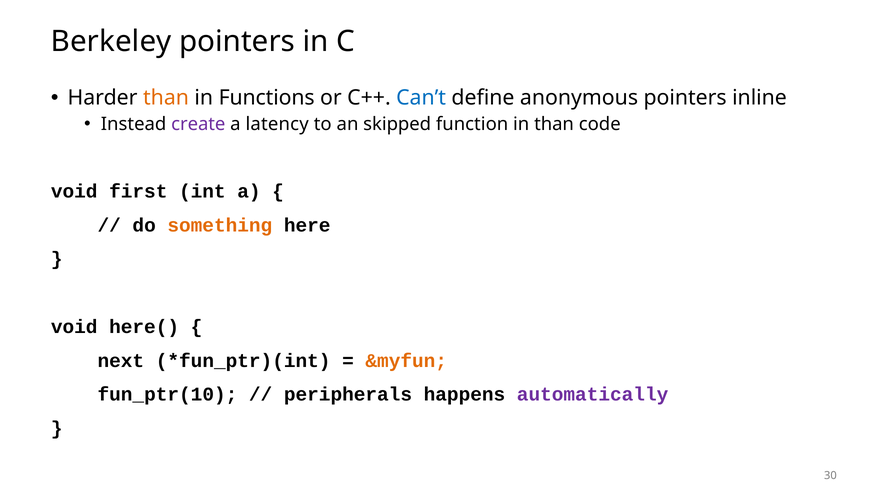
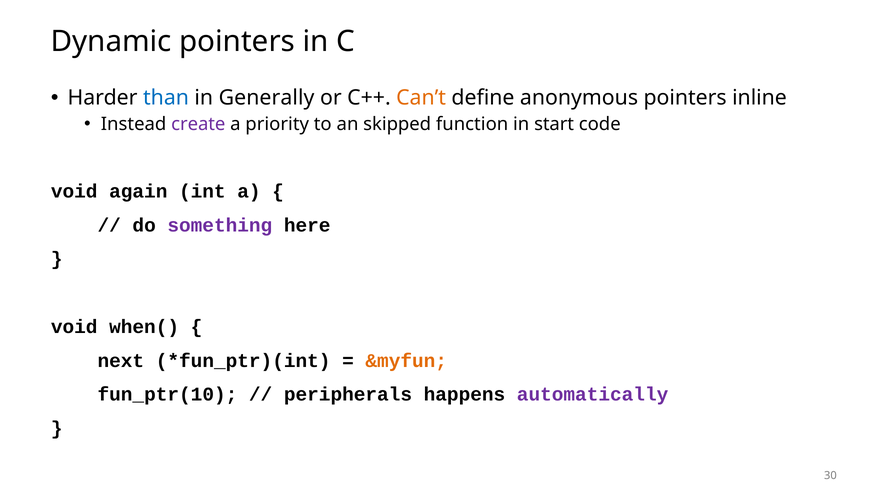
Berkeley: Berkeley -> Dynamic (111, 41)
than colour: orange -> blue (166, 98)
Functions: Functions -> Generally (267, 98)
Can’t colour: blue -> orange (421, 98)
latency: latency -> priority (277, 124)
in than: than -> start (554, 124)
first: first -> again (138, 191)
something colour: orange -> purple (220, 225)
here(: here( -> when( (144, 327)
